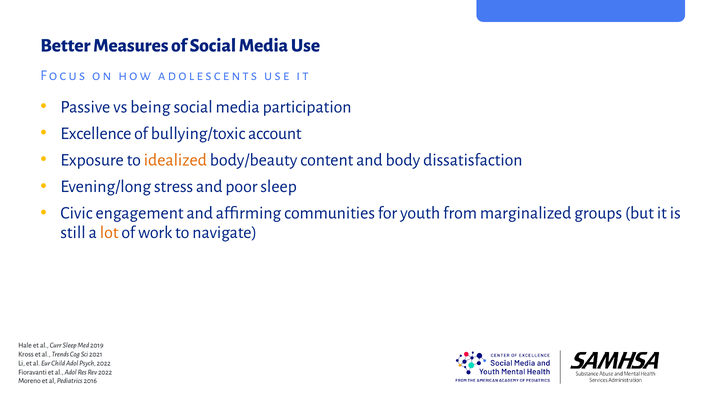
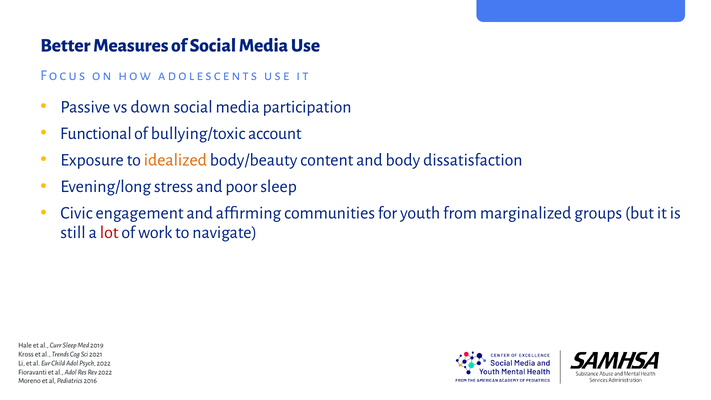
being: being -> down (150, 107)
Excellence: Excellence -> Functional (96, 133)
lot colour: orange -> red (109, 232)
